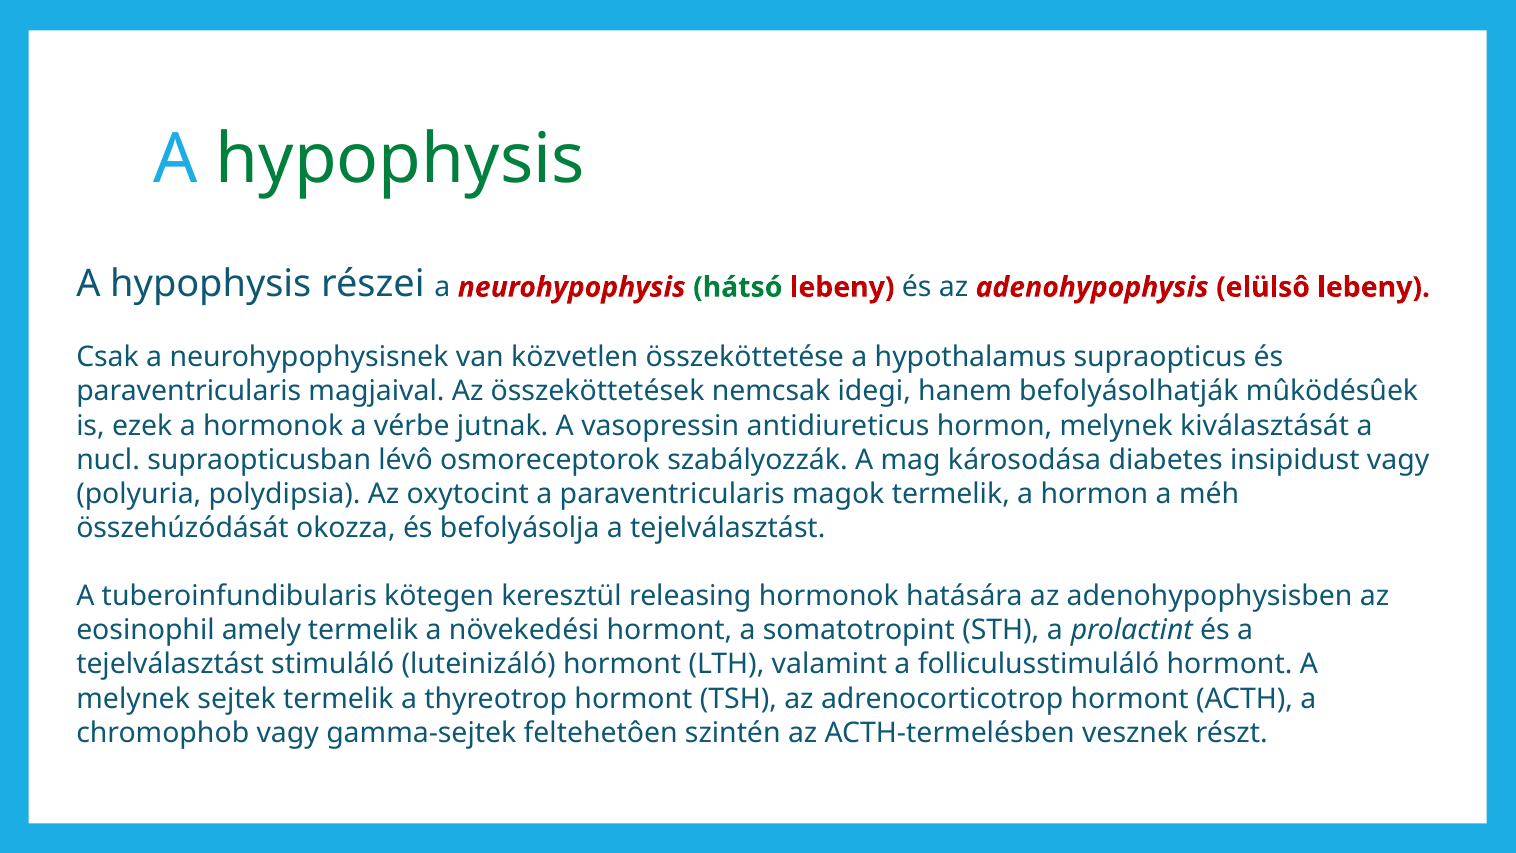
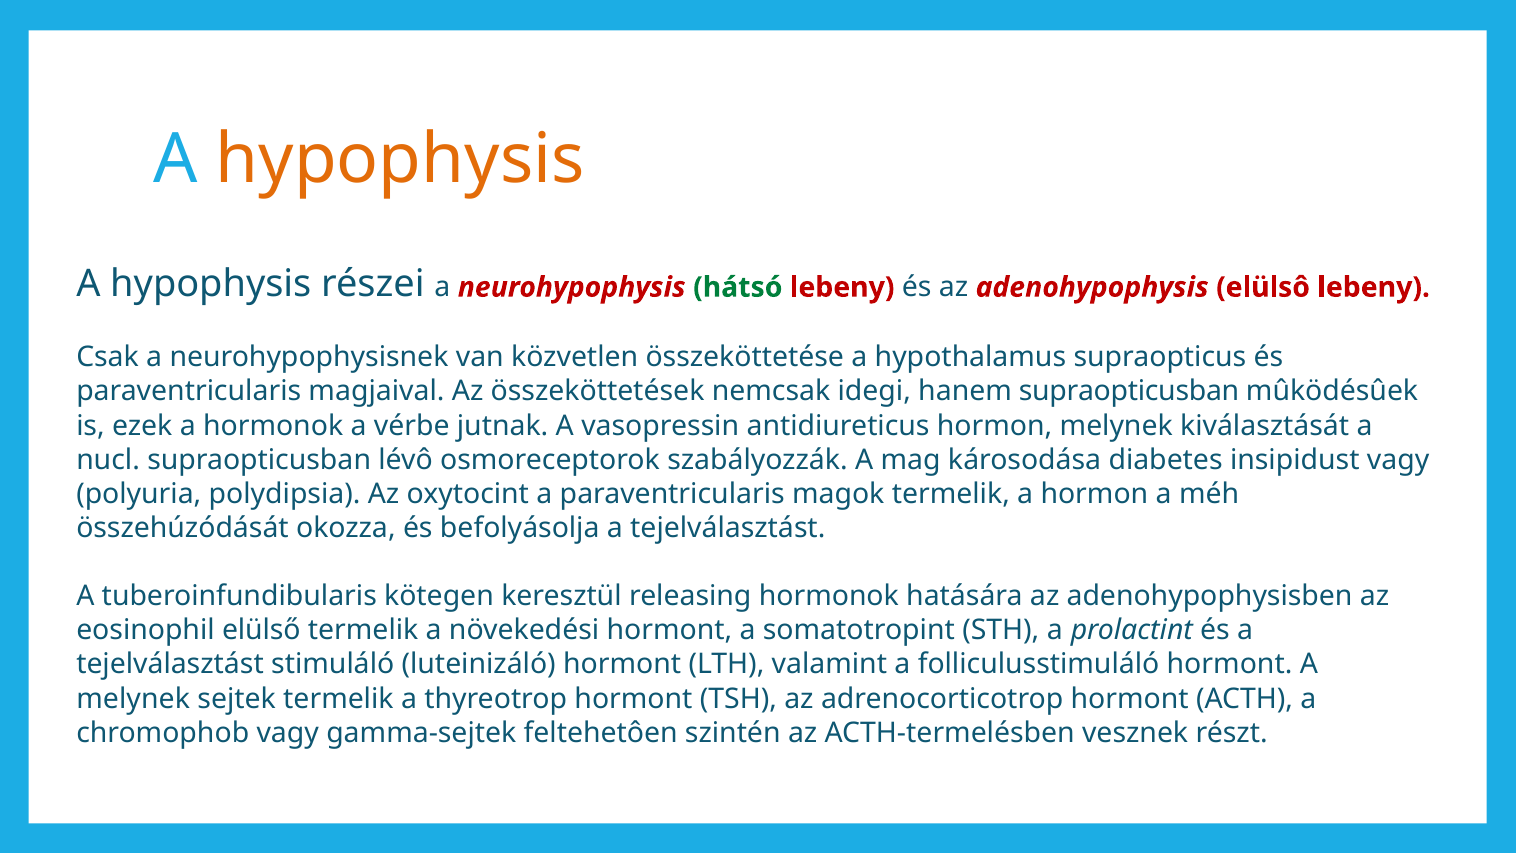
hypophysis colour: green -> orange (400, 160)
hanem befolyásolhatják: befolyásolhatják -> supraopticusban (1129, 391)
amely: amely -> elülső (261, 630)
